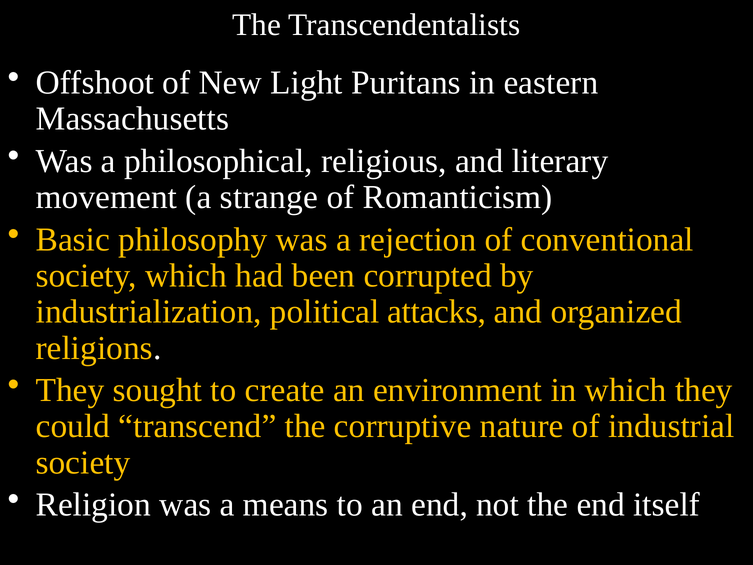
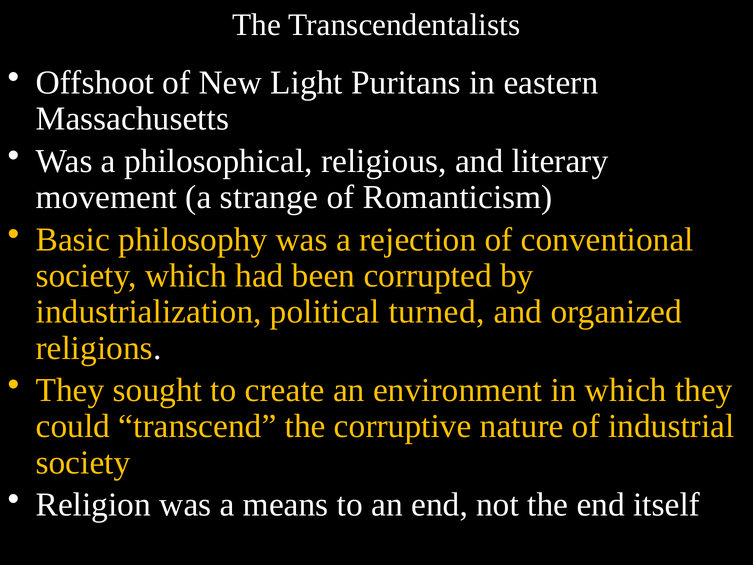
attacks: attacks -> turned (437, 312)
